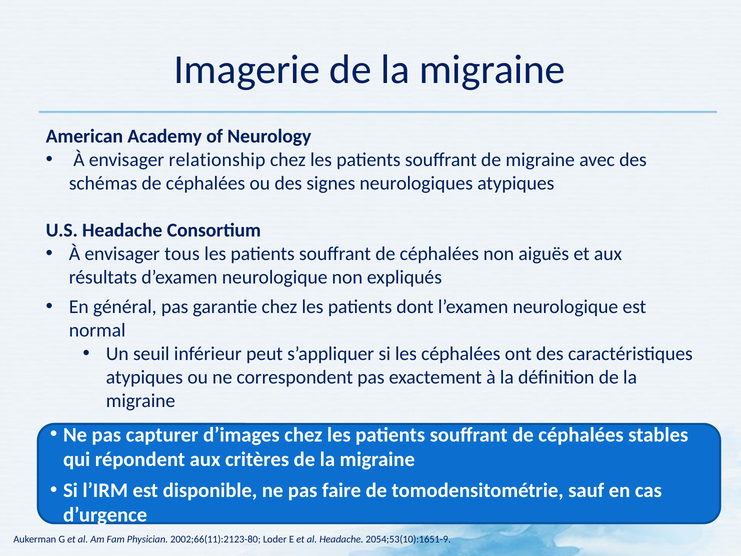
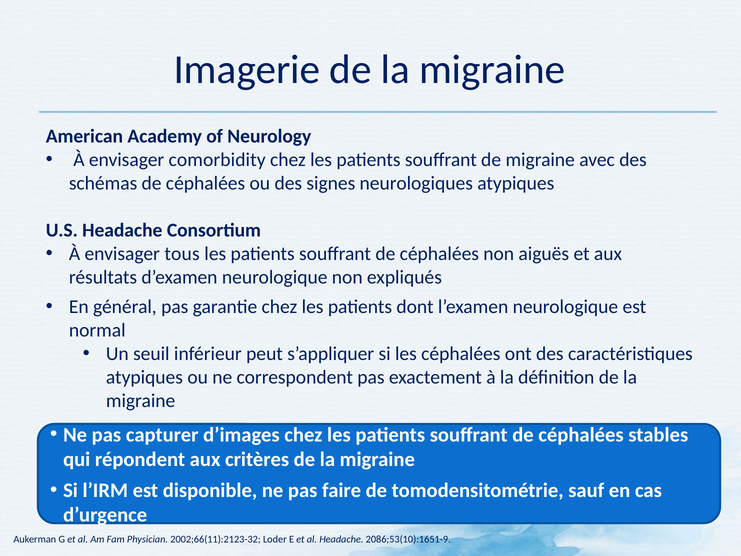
relationship: relationship -> comorbidity (217, 160)
2002;66(11):2123-80: 2002;66(11):2123-80 -> 2002;66(11):2123-32 (216, 539)
2054;53(10):1651-9: 2054;53(10):1651-9 -> 2086;53(10):1651-9 (408, 539)
